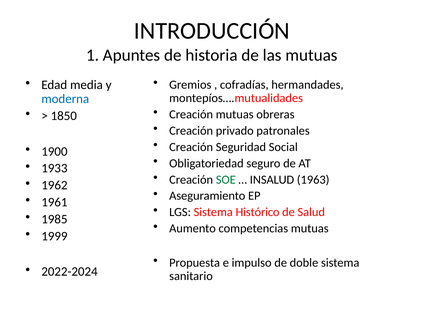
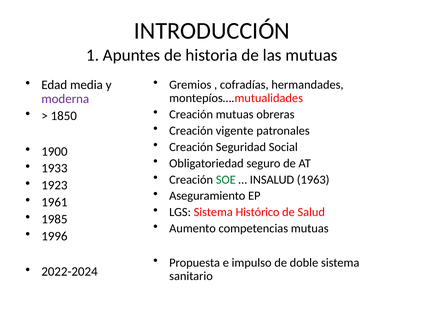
moderna colour: blue -> purple (65, 99)
privado: privado -> vigente (235, 131)
1962: 1962 -> 1923 (54, 185)
1999: 1999 -> 1996 (54, 236)
